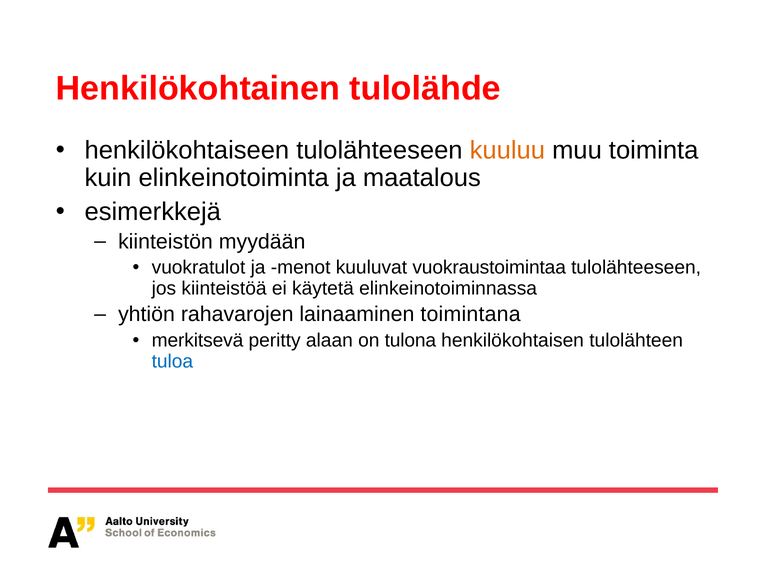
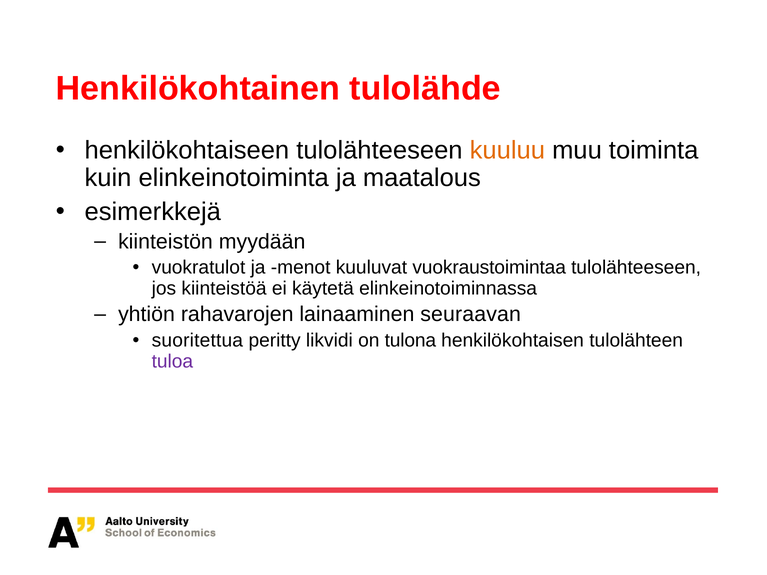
toimintana: toimintana -> seuraavan (471, 315)
merkitsevä: merkitsevä -> suoritettua (197, 341)
alaan: alaan -> likvidi (329, 341)
tuloa colour: blue -> purple (172, 361)
